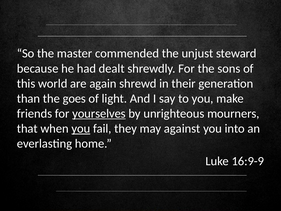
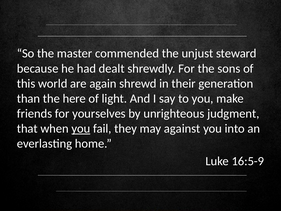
goes: goes -> here (74, 98)
yourselves underline: present -> none (99, 113)
mourners: mourners -> judgment (233, 113)
16:9-9: 16:9-9 -> 16:5-9 (248, 161)
